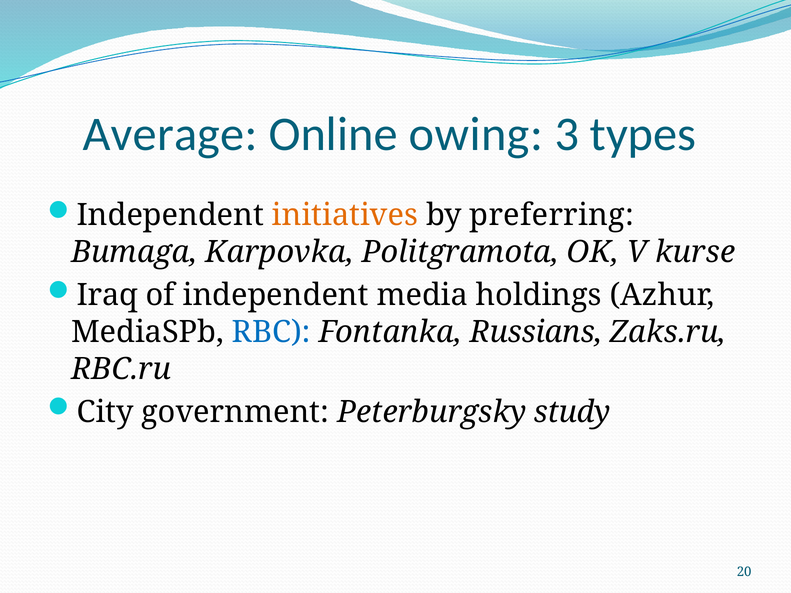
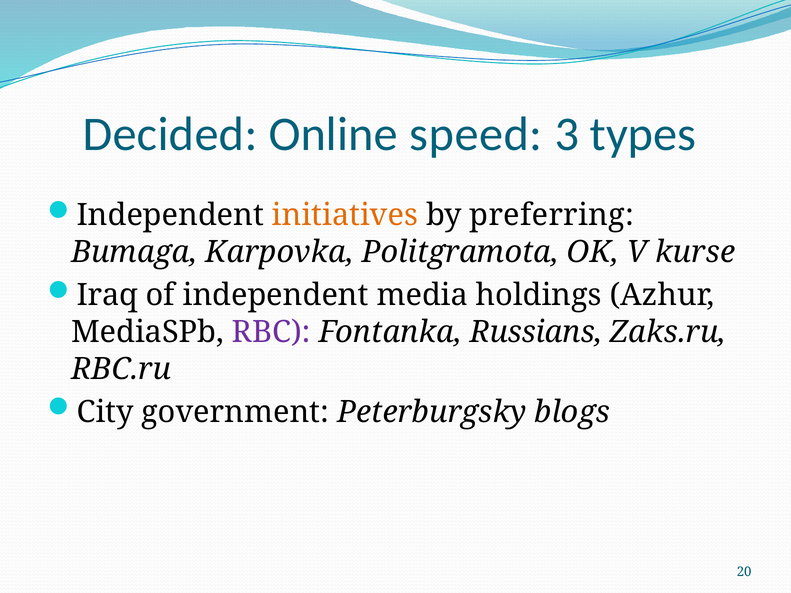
Average: Average -> Decided (170, 134)
owing: owing -> speed (476, 134)
RBC colour: blue -> purple (271, 332)
study: study -> blogs (572, 412)
